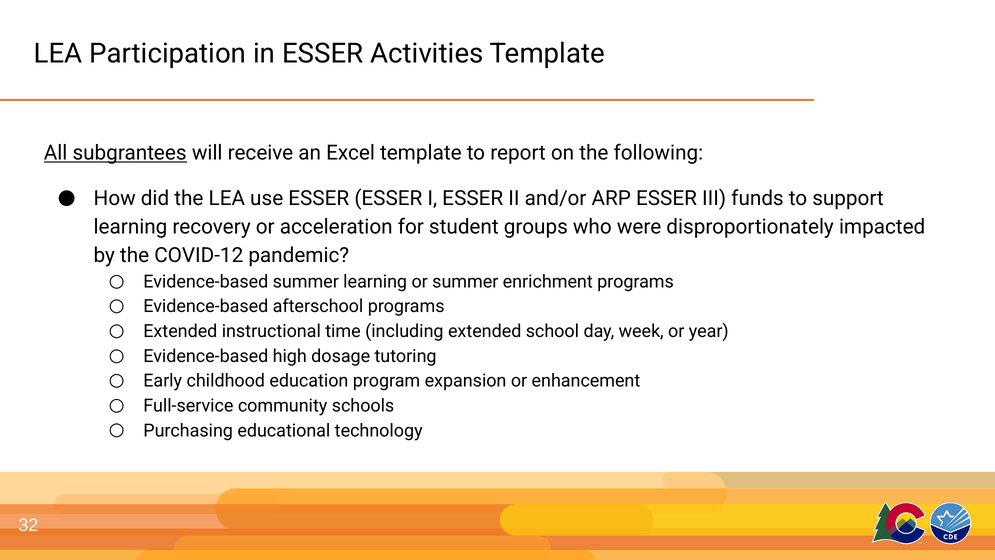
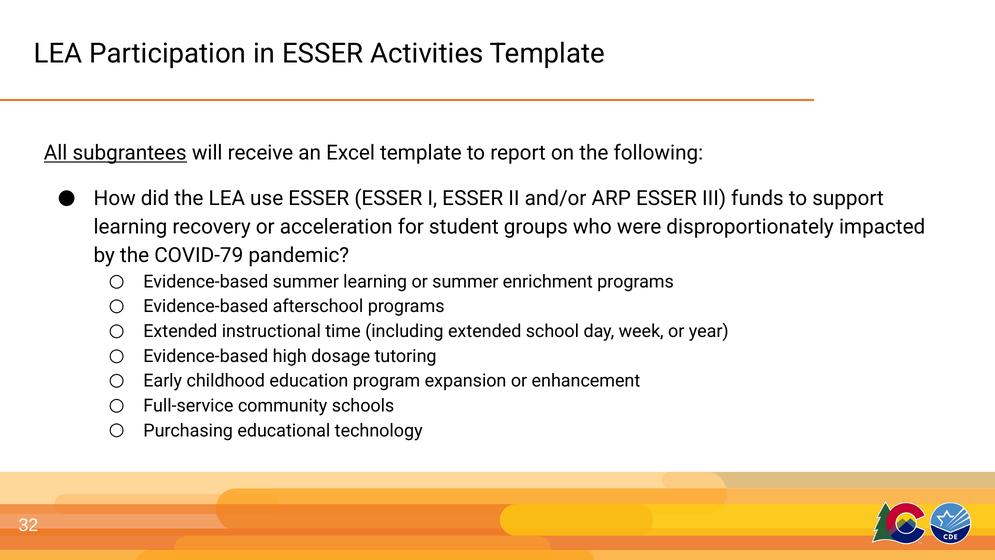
COVID-12: COVID-12 -> COVID-79 (199, 255)
